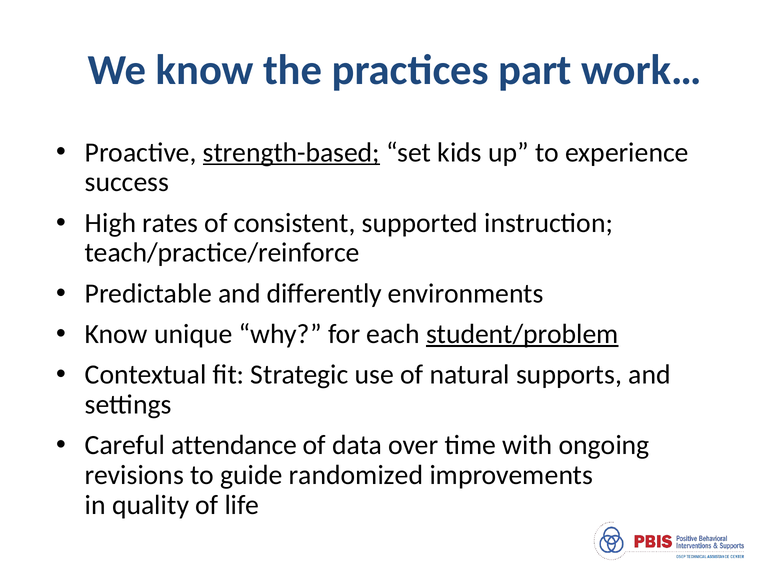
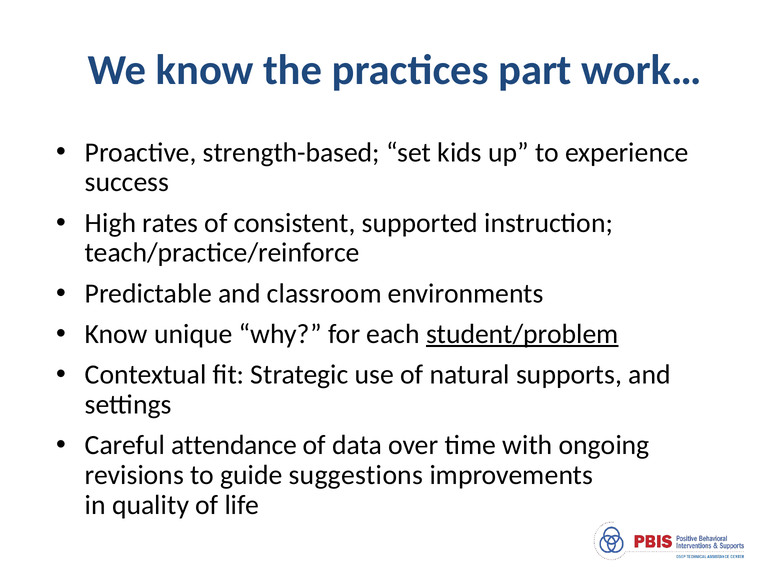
strength-based underline: present -> none (291, 152)
differently: differently -> classroom (324, 293)
randomized: randomized -> suggestions (356, 475)
